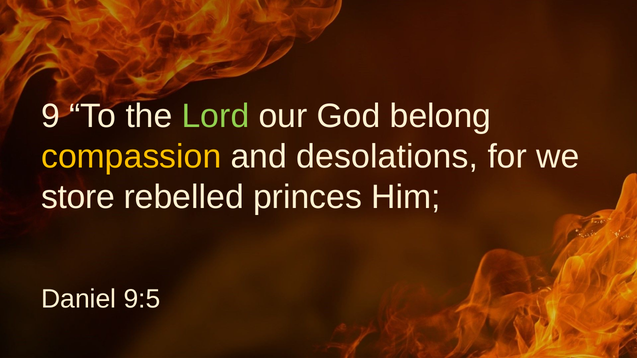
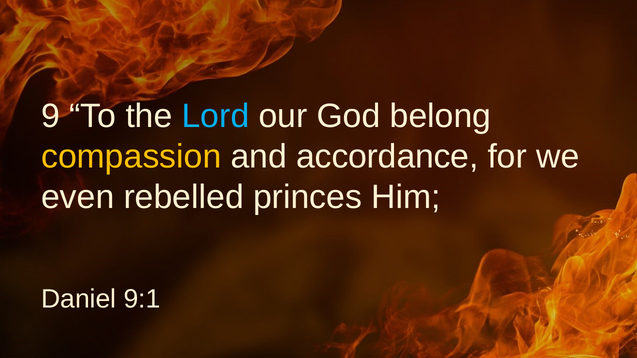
Lord colour: light green -> light blue (216, 116)
desolations: desolations -> accordance (387, 157)
store: store -> even (78, 197)
9:5: 9:5 -> 9:1 (142, 299)
